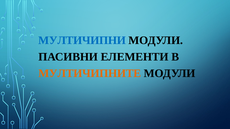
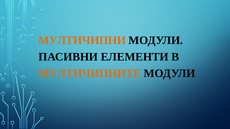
МУЛТИЧИПНИ colour: blue -> orange (82, 40)
